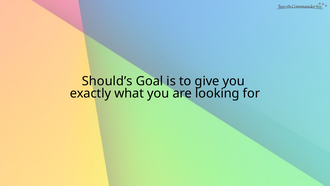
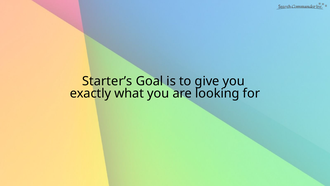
Should’s: Should’s -> Starter’s (107, 81)
